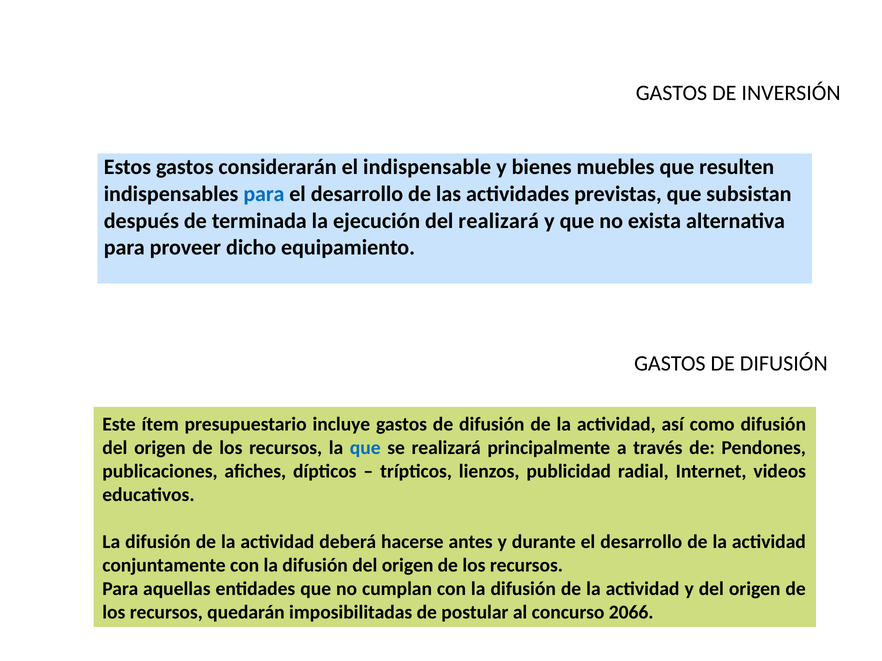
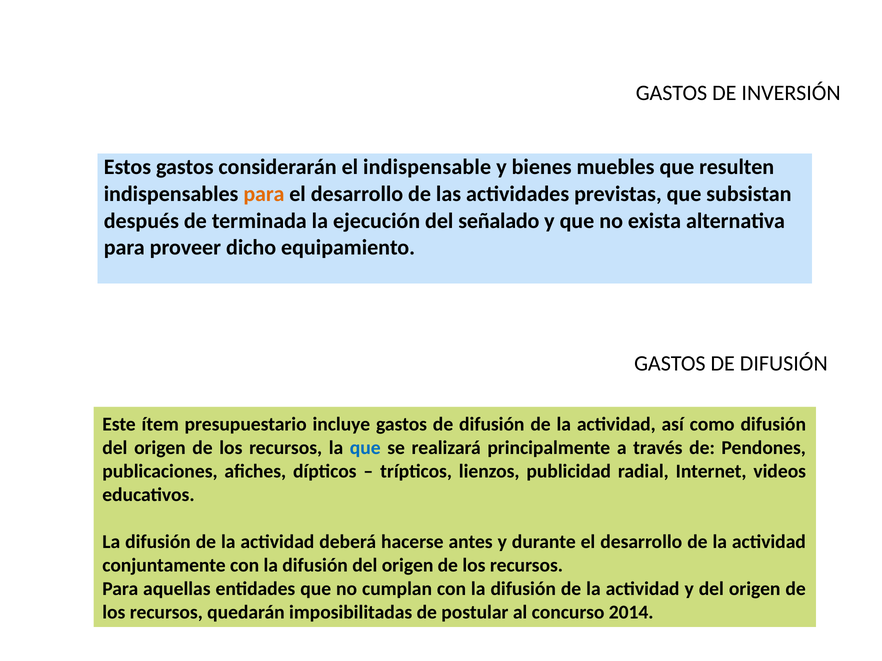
para colour: blue -> orange (264, 194)
del realizará: realizará -> señalado (499, 221)
2066: 2066 -> 2014 (631, 613)
